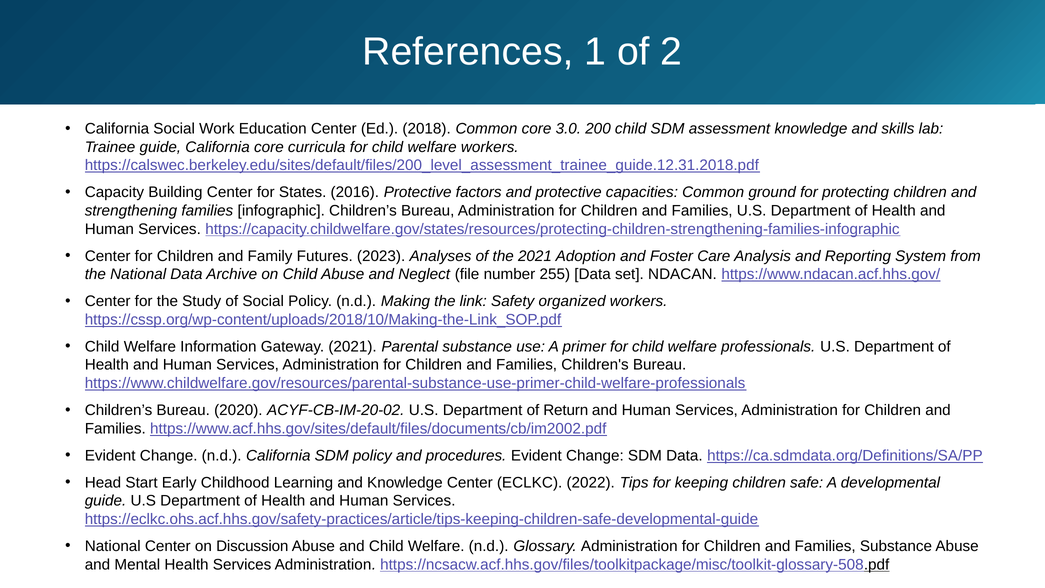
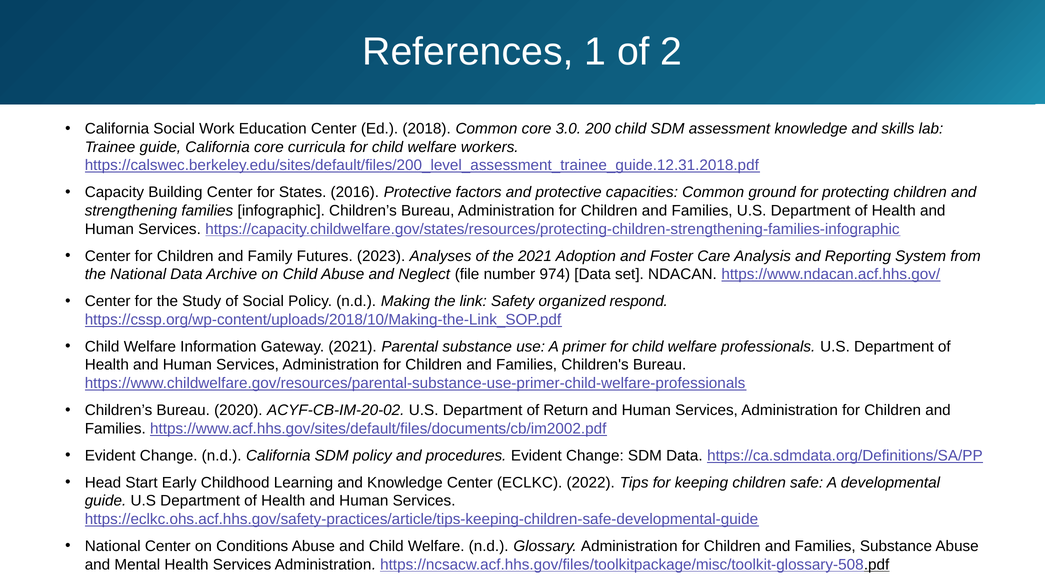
255: 255 -> 974 (555, 274)
organized workers: workers -> respond (639, 301)
Discussion: Discussion -> Conditions (252, 546)
